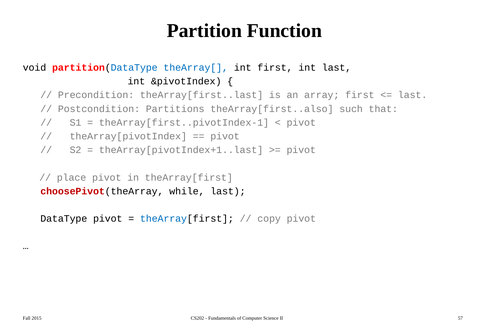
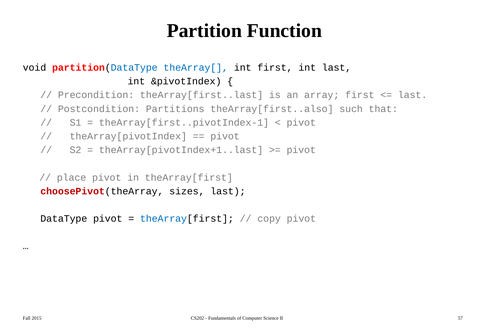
while: while -> sizes (187, 191)
